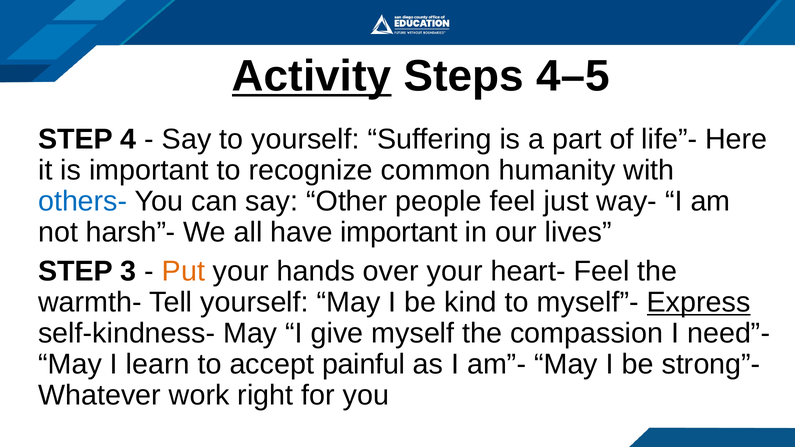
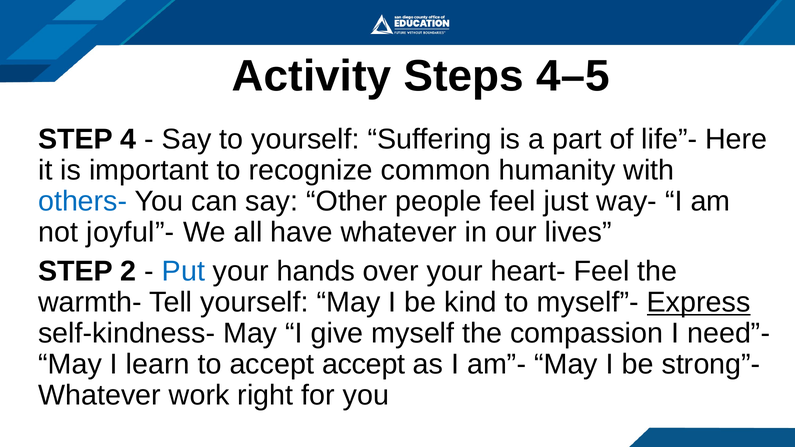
Activity underline: present -> none (312, 76)
harsh”-: harsh”- -> joyful”- (130, 232)
have important: important -> whatever (399, 232)
3: 3 -> 2 (128, 272)
Put colour: orange -> blue (183, 272)
accept painful: painful -> accept (364, 365)
